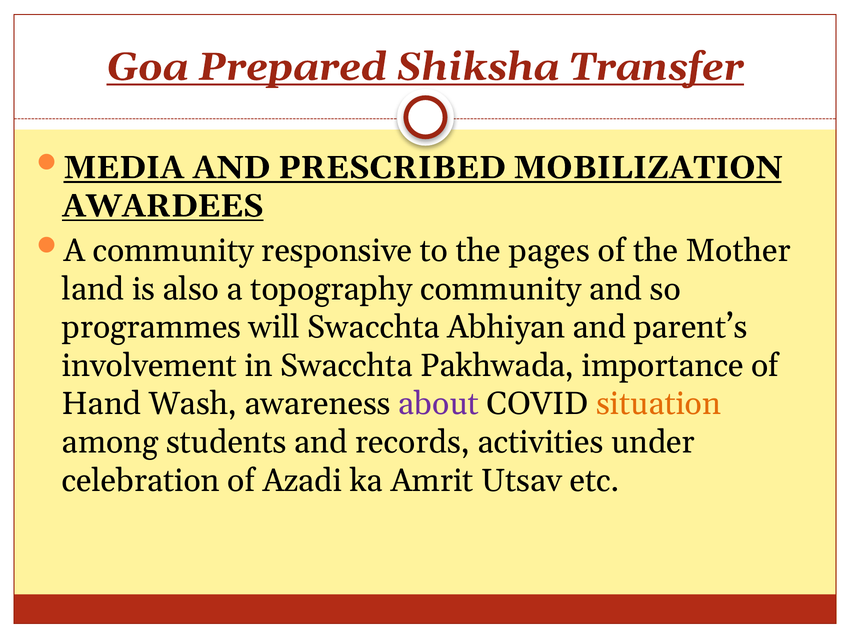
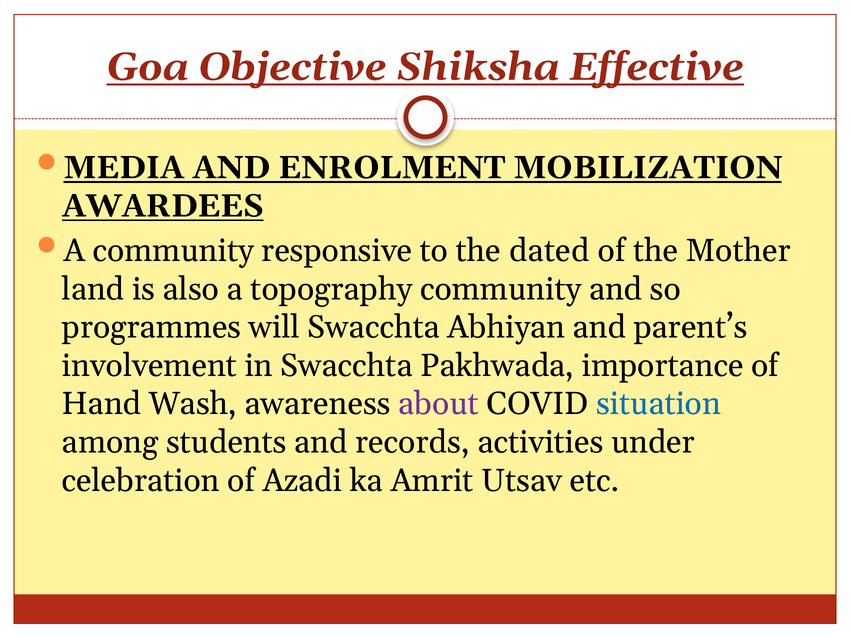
Prepared: Prepared -> Objective (292, 67)
Transfer: Transfer -> Effective (657, 67)
PRESCRIBED: PRESCRIBED -> ENROLMENT (392, 168)
pages: pages -> dated (549, 251)
situation colour: orange -> blue (659, 404)
